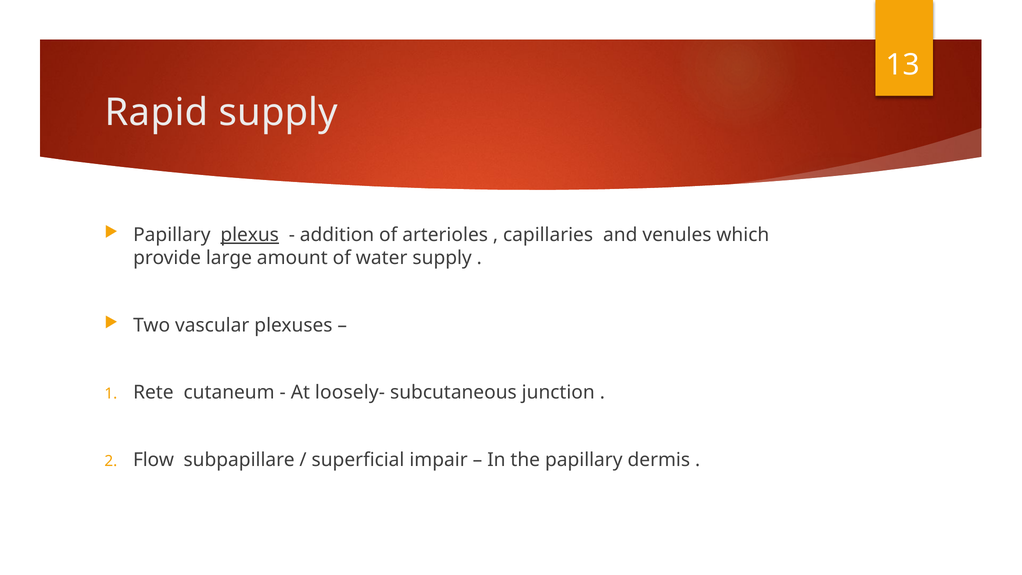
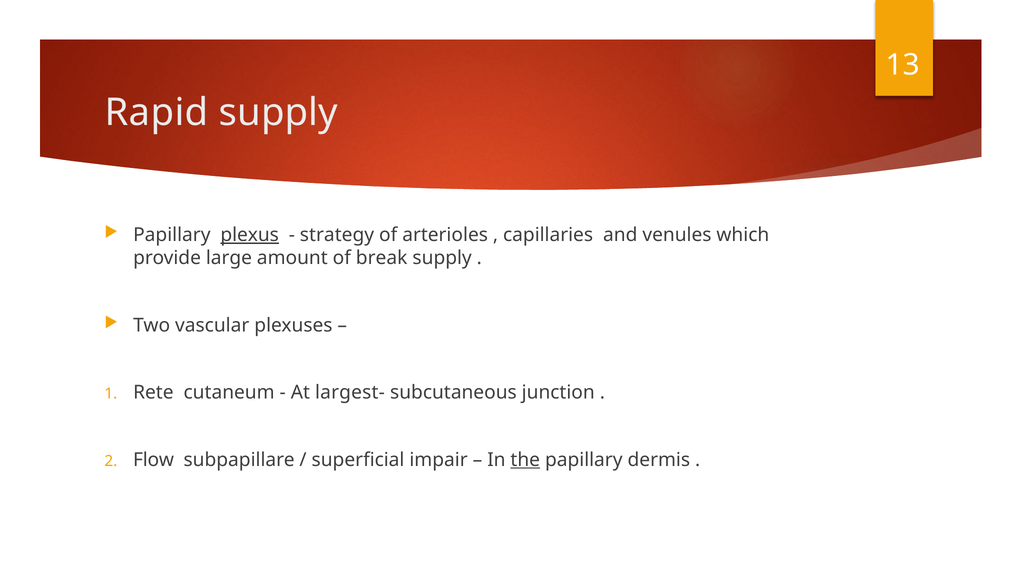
addition: addition -> strategy (337, 235)
water: water -> break (382, 258)
loosely-: loosely- -> largest- (350, 392)
the underline: none -> present (525, 460)
